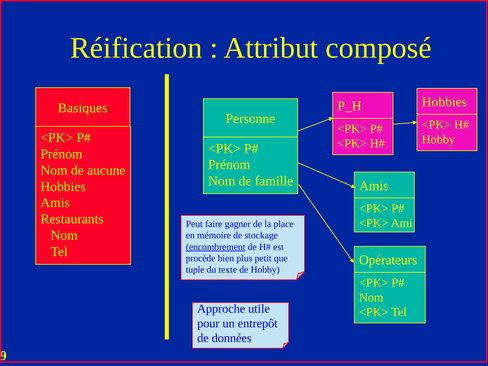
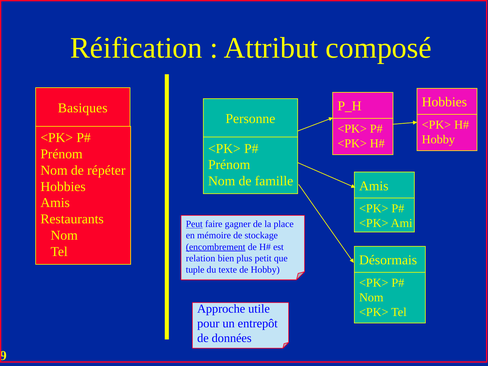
aucune: aucune -> répéter (106, 170)
Peut underline: none -> present (194, 224)
procède: procède -> relation (201, 258)
Opérateurs: Opérateurs -> Désormais (388, 260)
